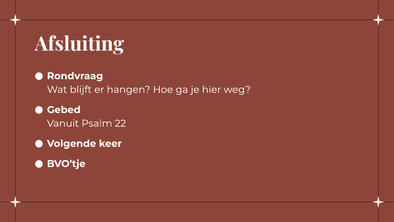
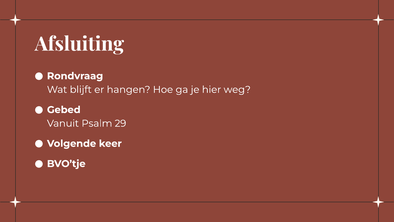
22: 22 -> 29 (120, 123)
